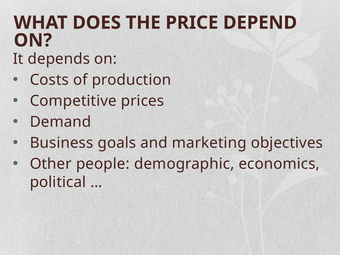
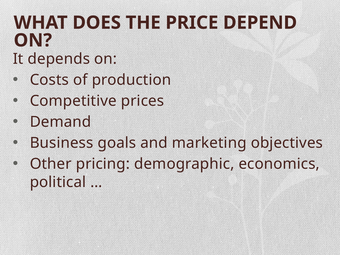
people: people -> pricing (103, 164)
